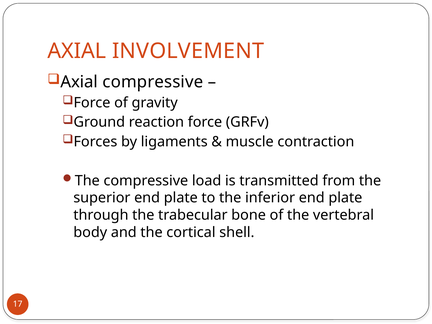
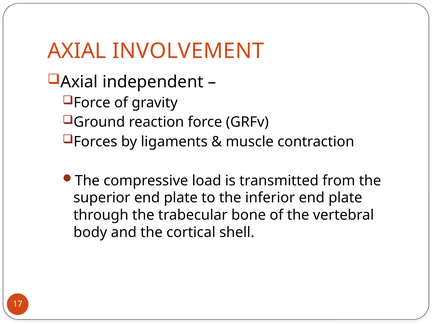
Axial compressive: compressive -> independent (153, 82)
